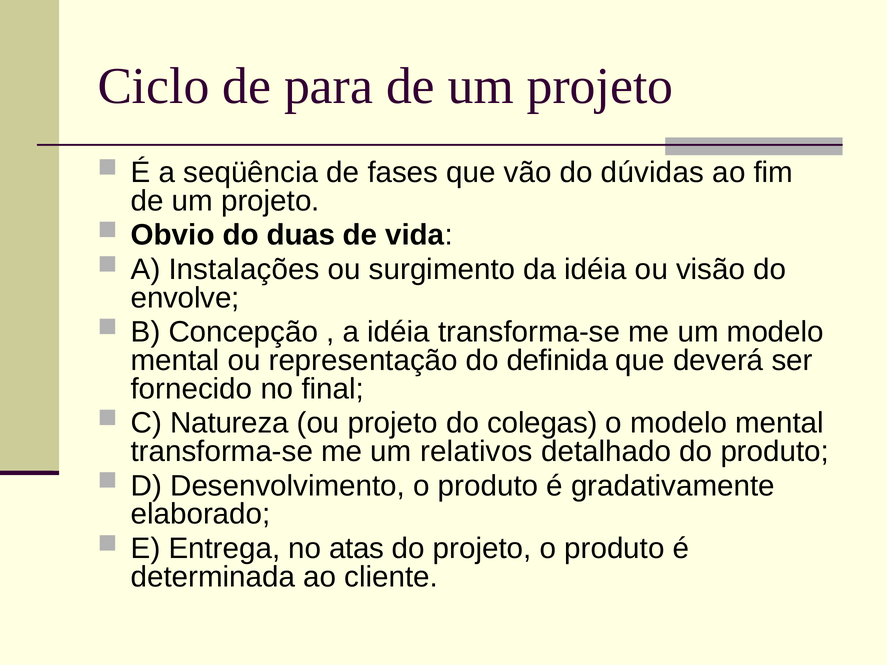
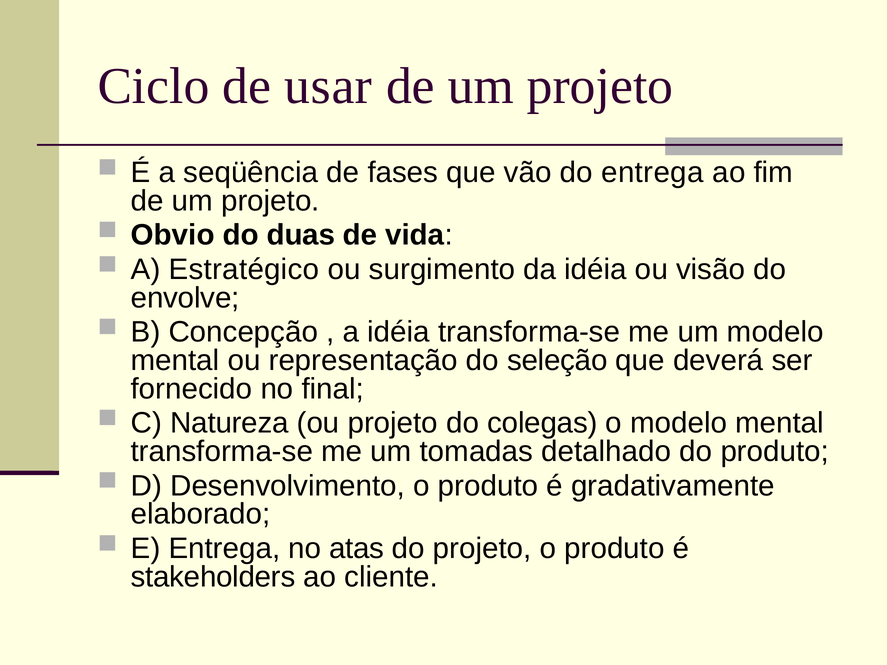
para: para -> usar (328, 86)
do dúvidas: dúvidas -> entrega (652, 173)
Instalações: Instalações -> Estratégico (244, 270)
definida: definida -> seleção (557, 361)
relativos: relativos -> tomadas (476, 452)
determinada: determinada -> stakeholders (213, 577)
